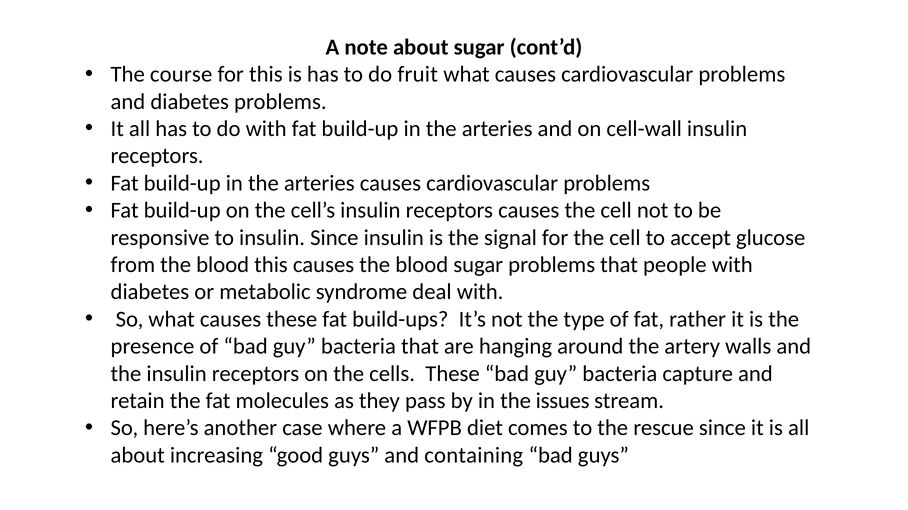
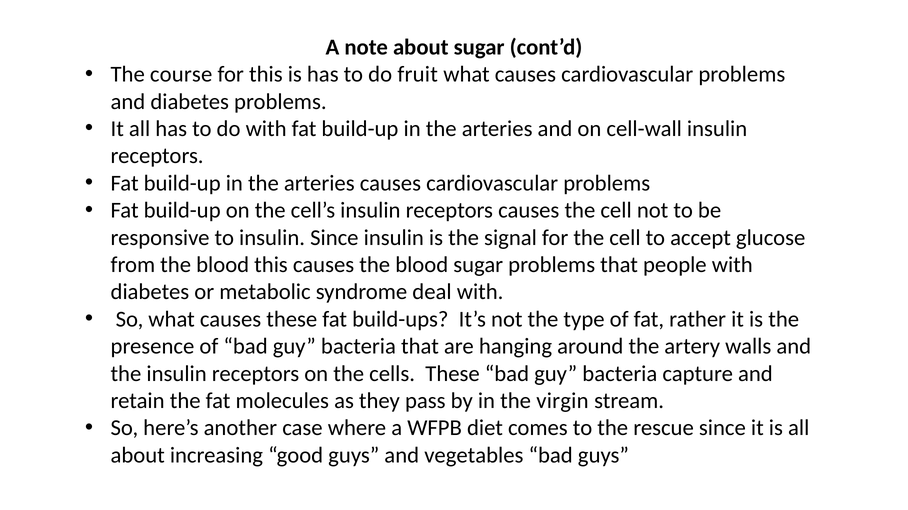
issues: issues -> virgin (562, 401)
containing: containing -> vegetables (474, 456)
